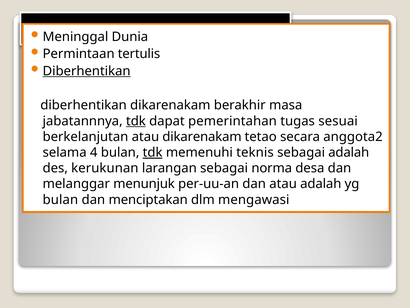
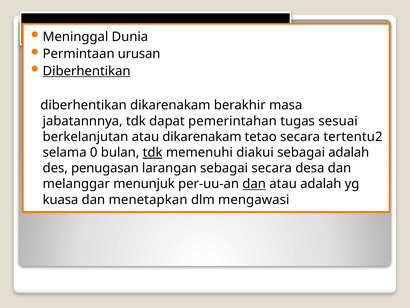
tertulis: tertulis -> urusan (139, 54)
tdk underline: present -> none (136, 121)
anggota2: anggota2 -> tertentu2 (353, 137)
4: 4 -> 0 (94, 152)
teknis: teknis -> diakui (255, 152)
kerukunan: kerukunan -> penugasan (105, 168)
sebagai norma: norma -> secara (272, 168)
dan underline: none -> present (254, 184)
bulan: bulan -> kuasa (60, 199)
menciptakan: menciptakan -> menetapkan (148, 199)
